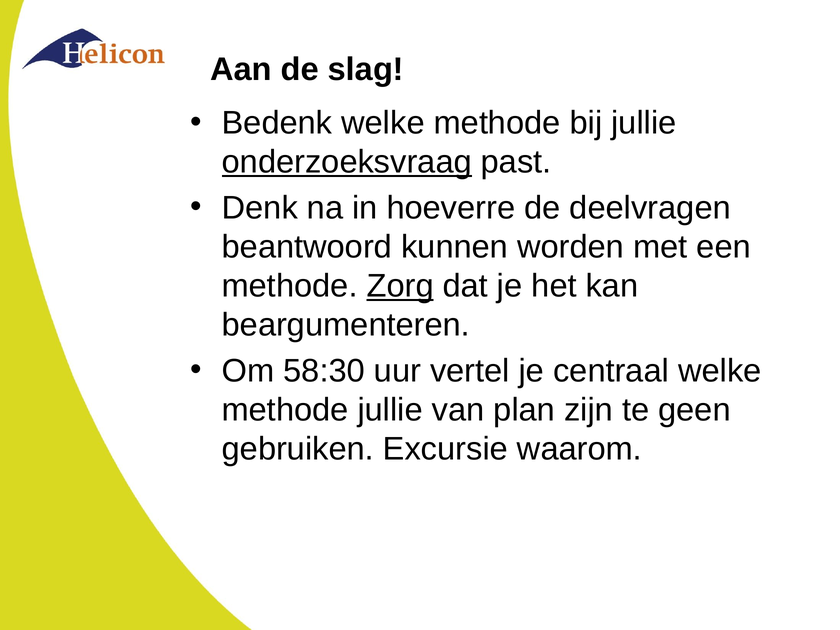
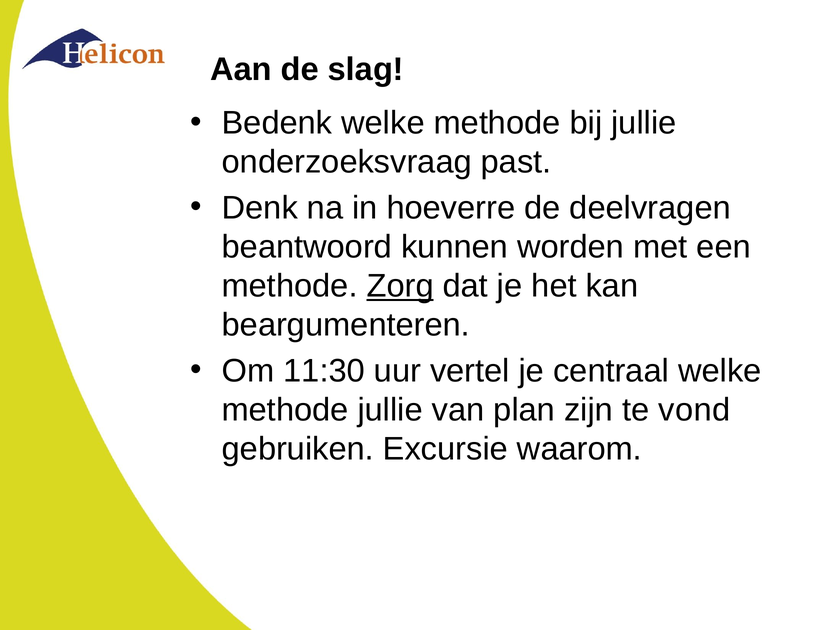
onderzoeksvraag underline: present -> none (347, 162)
58:30: 58:30 -> 11:30 (324, 371)
geen: geen -> vond (694, 410)
